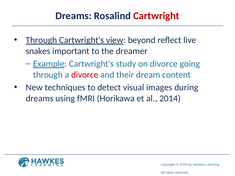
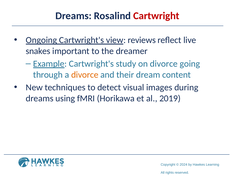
Through: Through -> Ongoing (41, 40)
beyond: beyond -> reviews (142, 40)
divorce colour: red -> orange (85, 75)
2014: 2014 -> 2019 (170, 99)
